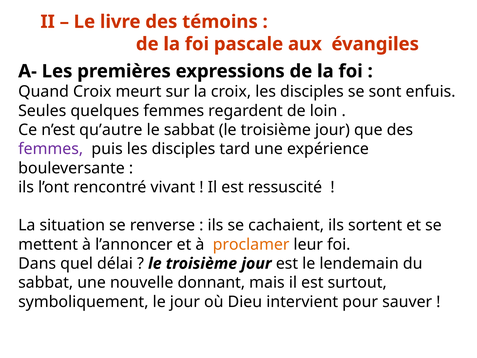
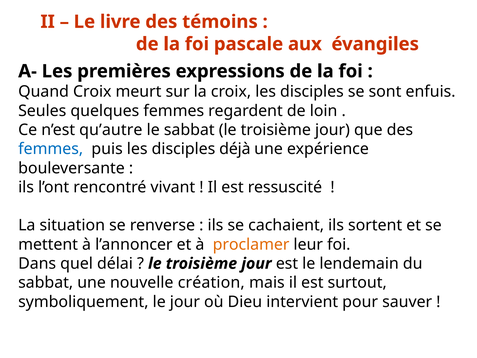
femmes colour: purple -> blue (51, 149)
tard: tard -> déjà (235, 149)
donnant: donnant -> création (211, 282)
